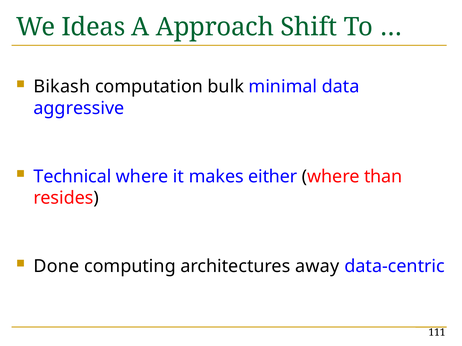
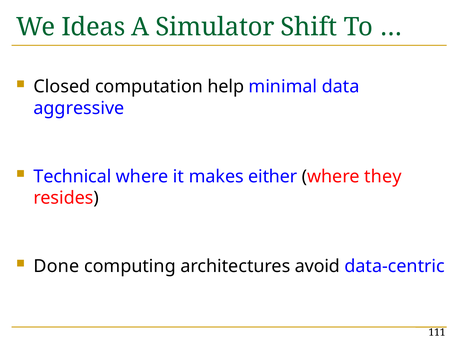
Approach: Approach -> Simulator (215, 27)
Bikash: Bikash -> Closed (62, 87)
bulk: bulk -> help (226, 87)
than: than -> they (383, 177)
away: away -> avoid (317, 267)
